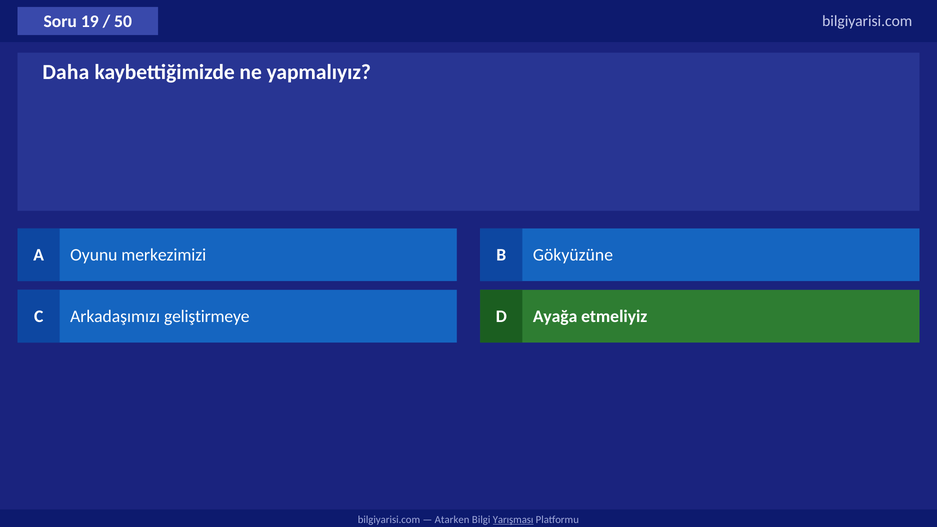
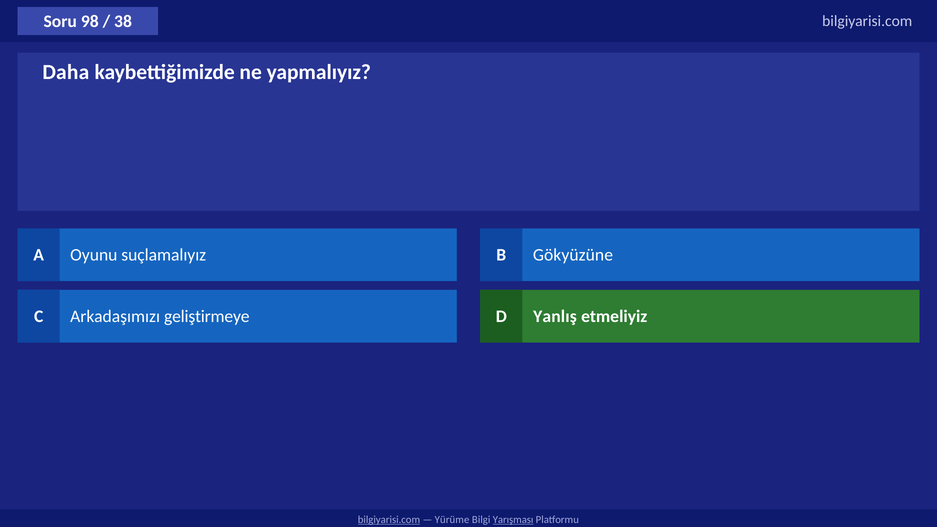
19: 19 -> 98 (90, 21)
50: 50 -> 38 (123, 21)
merkezimizi: merkezimizi -> suçlamalıyız (164, 255)
Ayağa: Ayağa -> Yanlış (555, 316)
bilgiyarisi.com underline: none -> present (389, 520)
Atarken: Atarken -> Yürüme (452, 520)
